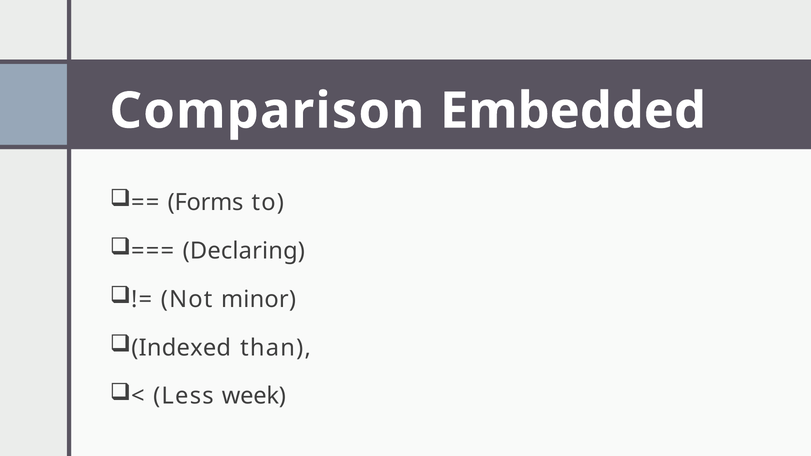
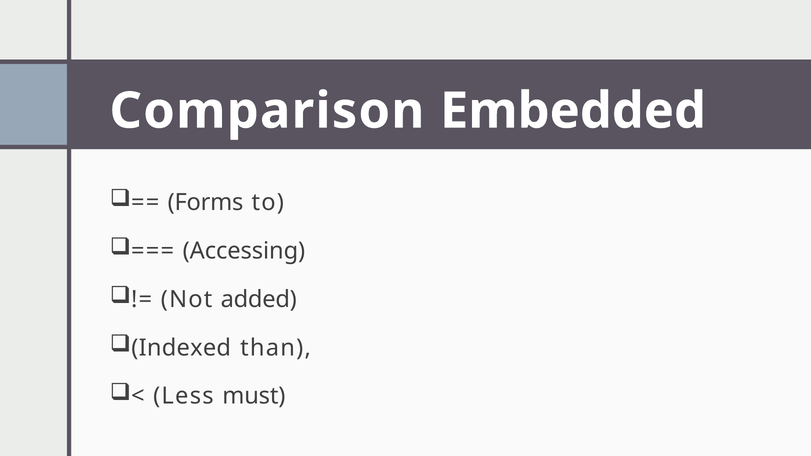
Declaring: Declaring -> Accessing (244, 251)
minor: minor -> added (259, 299)
week: week -> must (254, 396)
